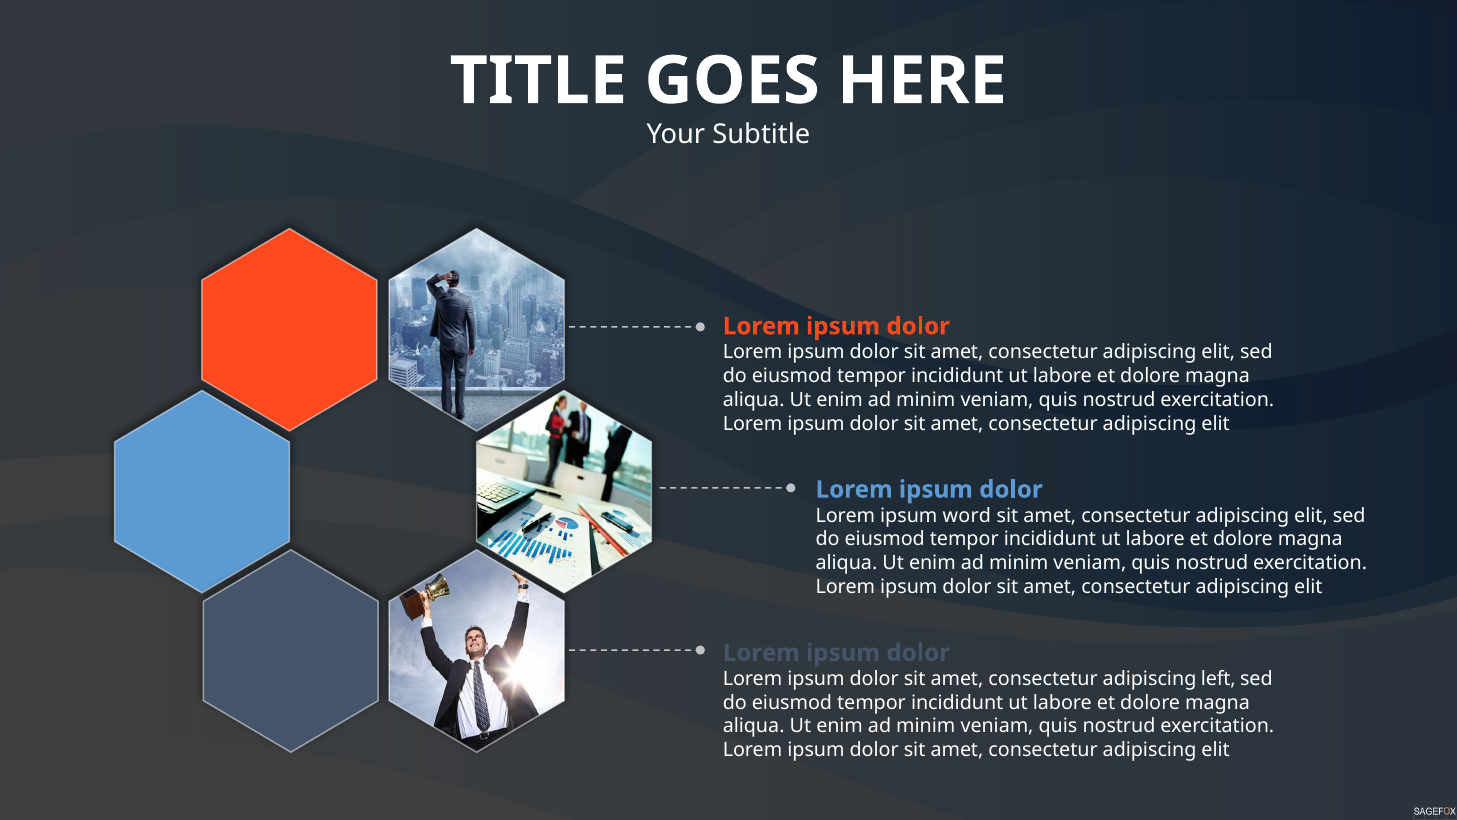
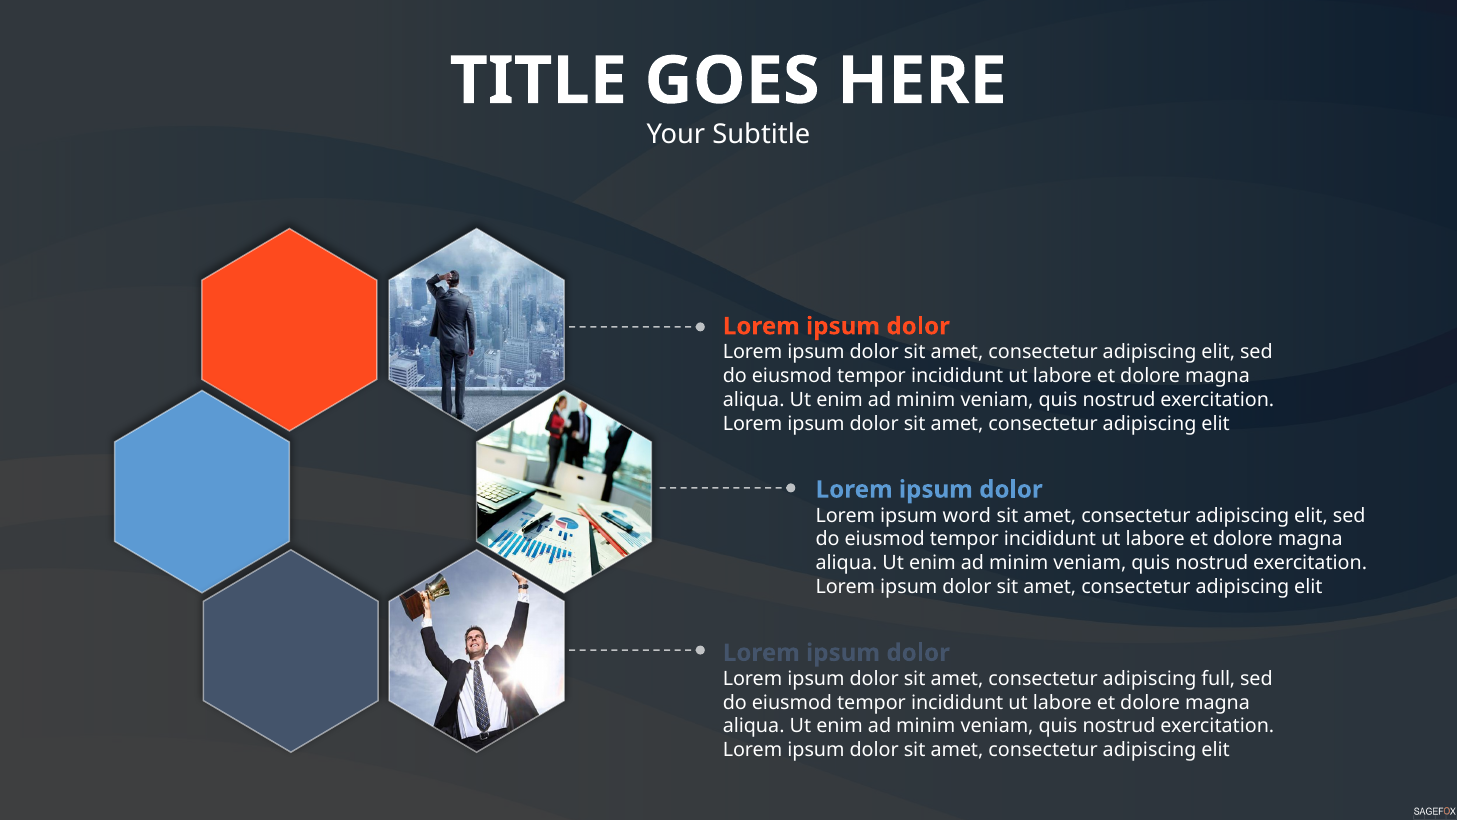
left: left -> full (1218, 679)
